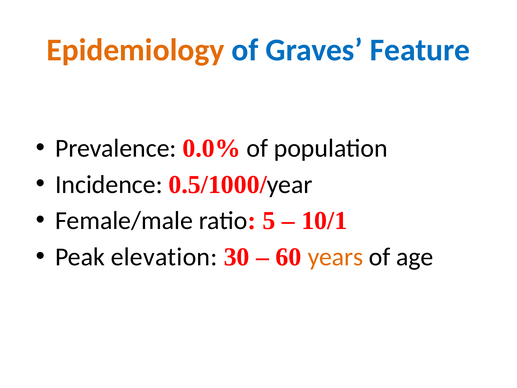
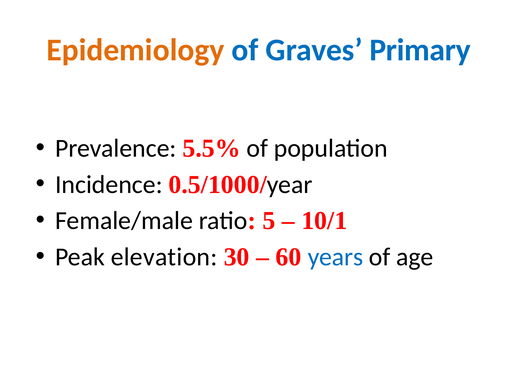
Feature: Feature -> Primary (420, 50)
0.0%: 0.0% -> 5.5% (212, 148)
years colour: orange -> blue (335, 257)
